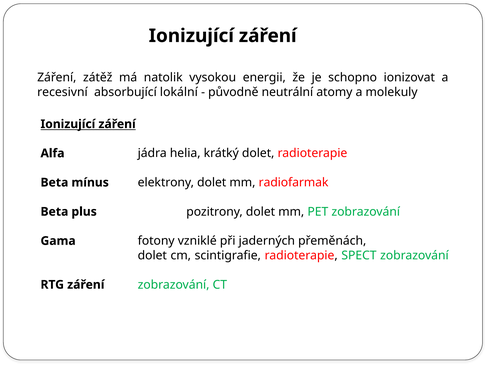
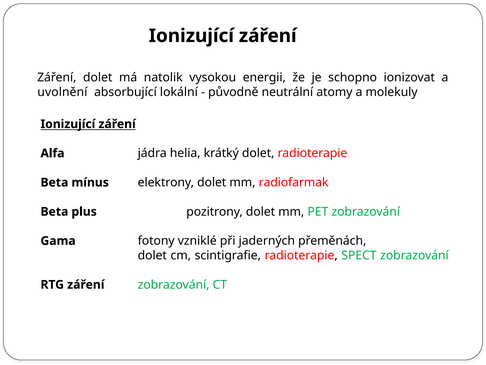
Záření zátěž: zátěž -> dolet (98, 77)
recesivní: recesivní -> uvolnění (62, 92)
